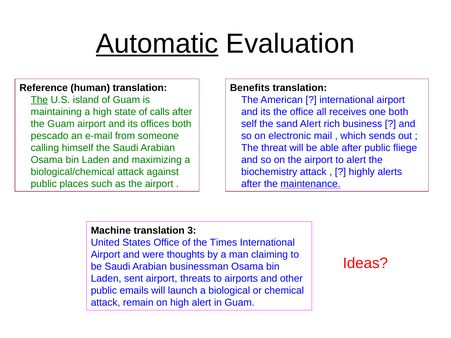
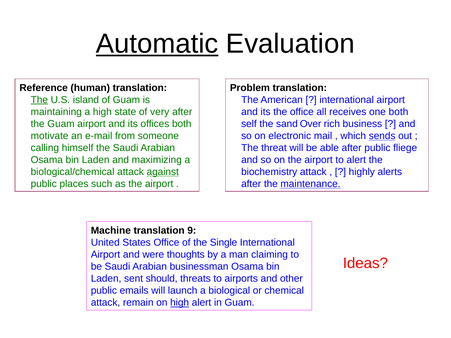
Benefits: Benefits -> Problem (250, 88)
calls: calls -> very (160, 112)
sand Alert: Alert -> Over (311, 124)
pescado: pescado -> motivate (50, 136)
sends underline: none -> present (382, 136)
against underline: none -> present (163, 172)
3: 3 -> 9 (192, 231)
Times: Times -> Single (224, 243)
sent airport: airport -> should (162, 279)
high underline: none -> present (180, 303)
